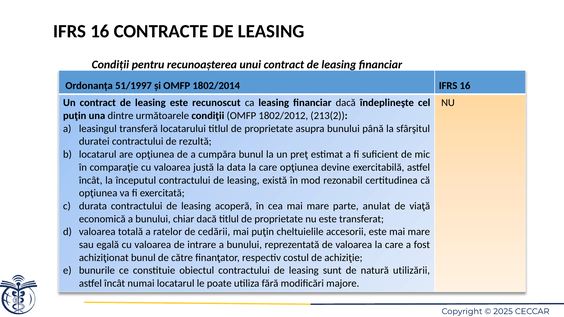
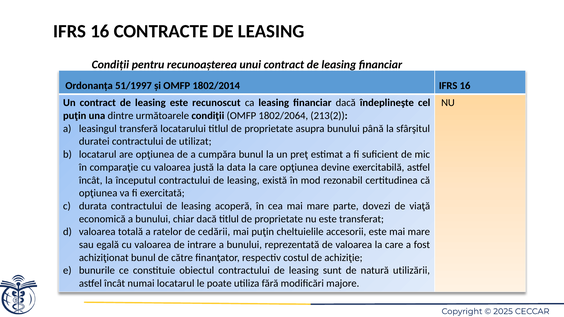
1802/2012: 1802/2012 -> 1802/2064 (283, 116)
rezultă: rezultă -> utilizat (195, 142)
anulat: anulat -> dovezi (377, 206)
